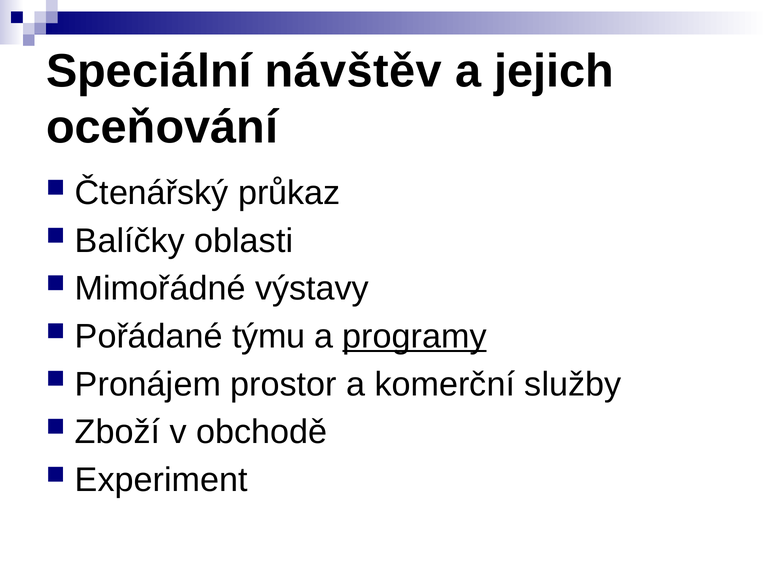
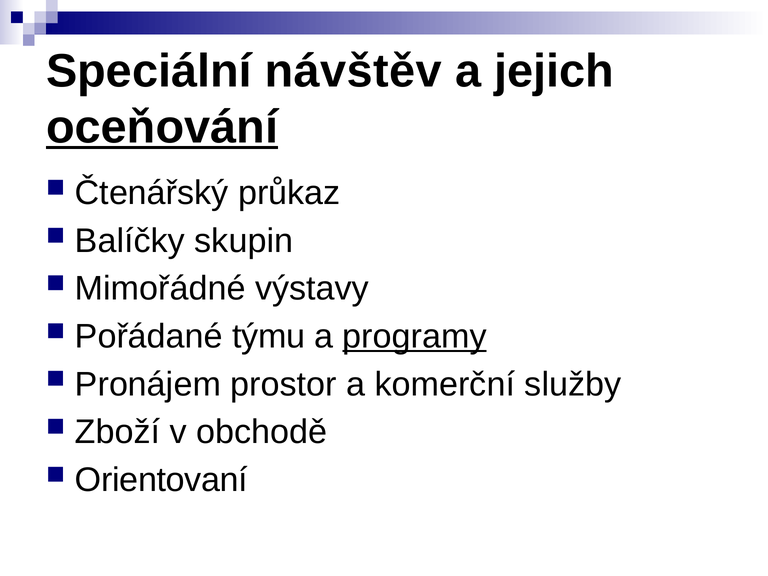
oceňování underline: none -> present (162, 127)
oblasti: oblasti -> skupin (244, 241)
Experiment: Experiment -> Orientovaní (161, 480)
